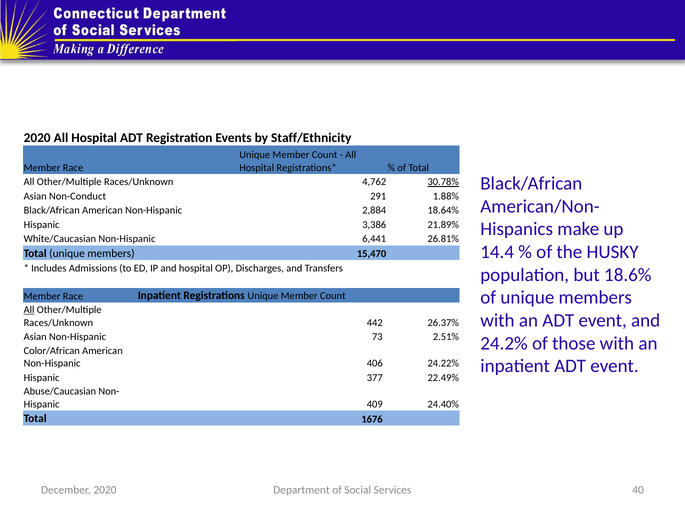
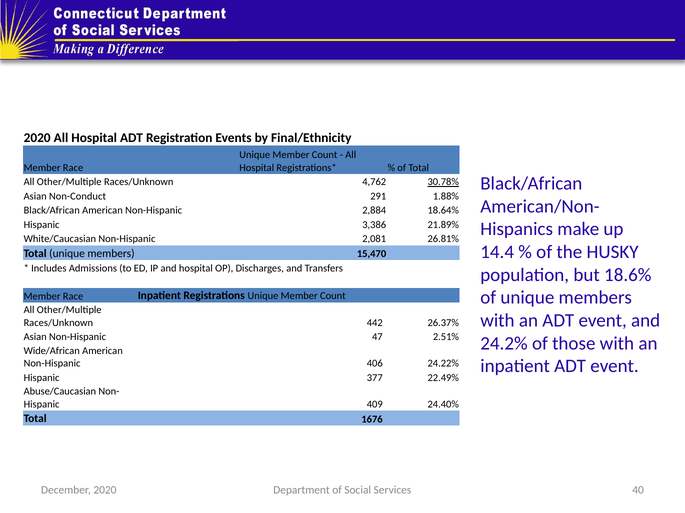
Staff/Ethnicity: Staff/Ethnicity -> Final/Ethnicity (311, 138)
6,441: 6,441 -> 2,081 (374, 239)
All underline: present -> none (29, 310)
73: 73 -> 47 (377, 338)
Color/African: Color/African -> Wide/African (52, 351)
